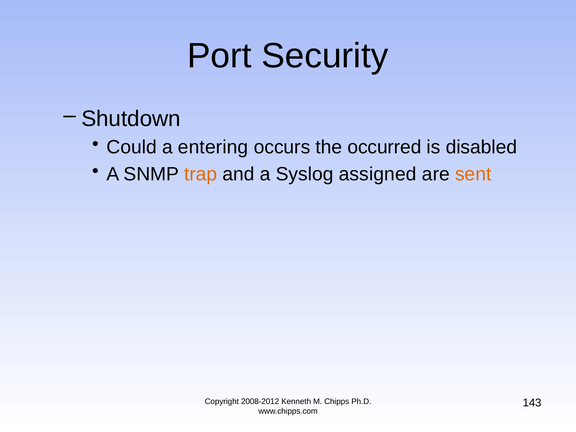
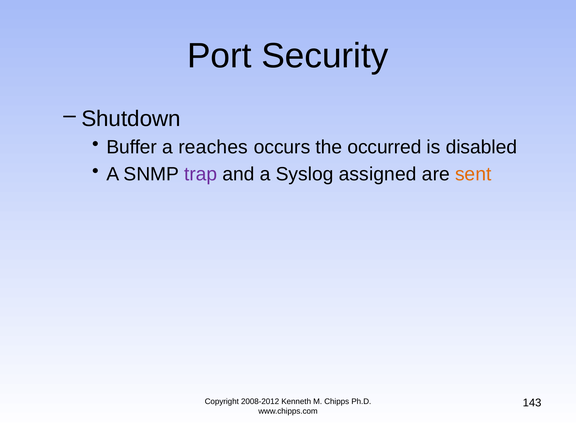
Could: Could -> Buffer (132, 147)
entering: entering -> reaches (213, 147)
trap colour: orange -> purple (201, 174)
